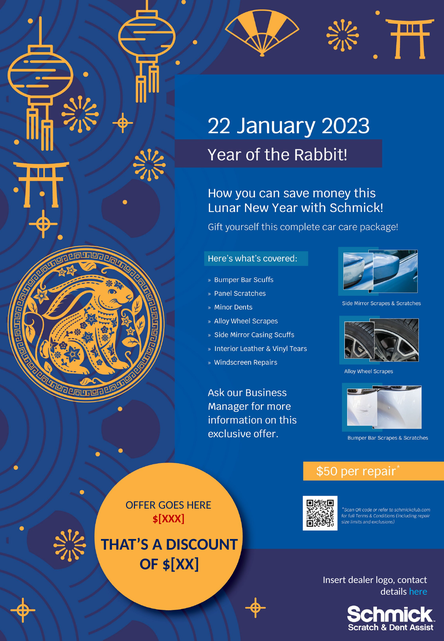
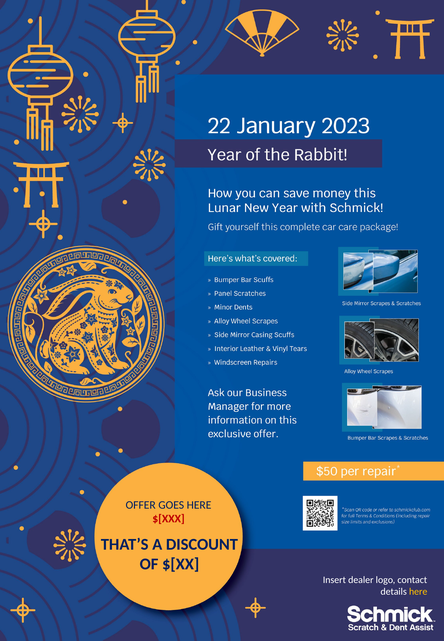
here colour: light blue -> yellow (418, 592)
